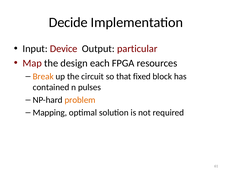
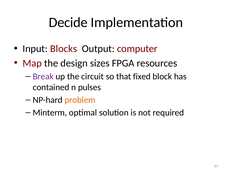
Device: Device -> Blocks (64, 49)
particular: particular -> computer (137, 49)
each: each -> sizes (100, 63)
Break colour: orange -> purple (43, 76)
Mapping: Mapping -> Minterm (50, 113)
